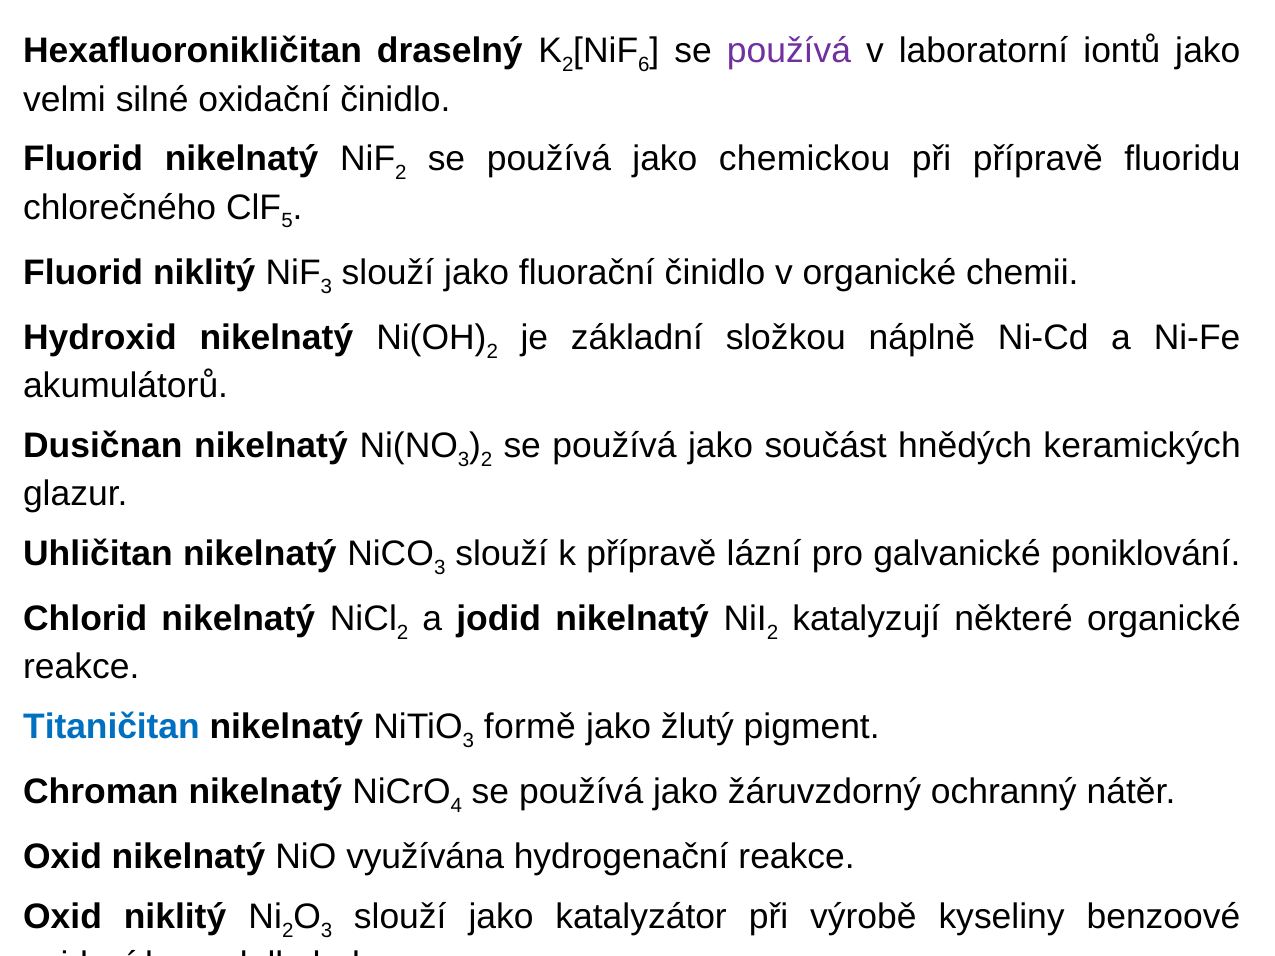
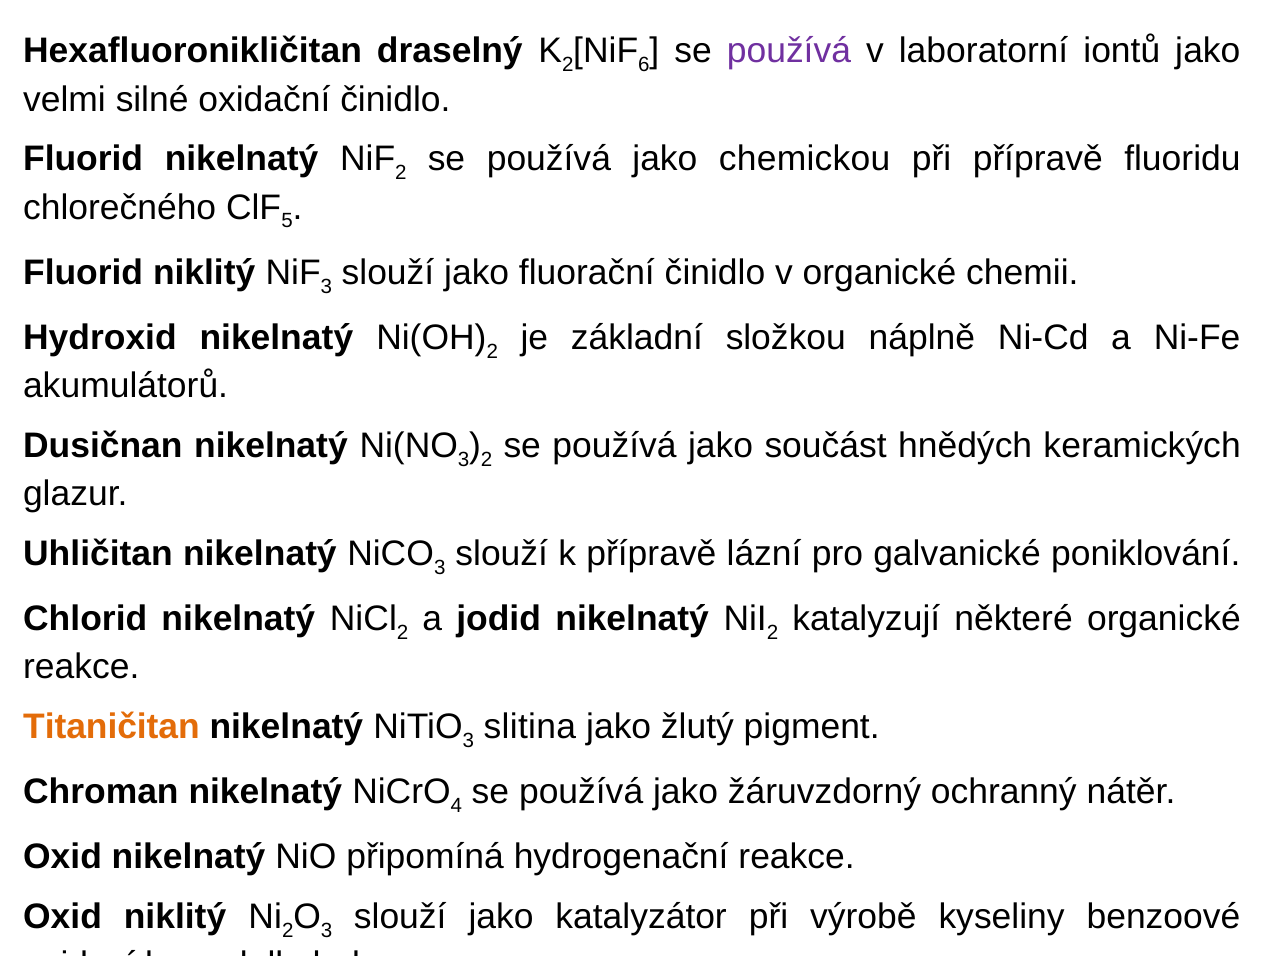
Titaničitan colour: blue -> orange (111, 727)
formě: formě -> slitina (530, 727)
využívána: využívána -> připomíná (425, 857)
